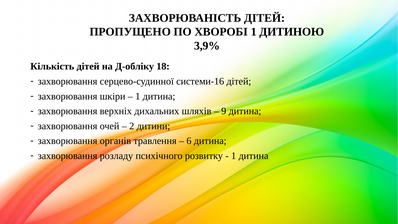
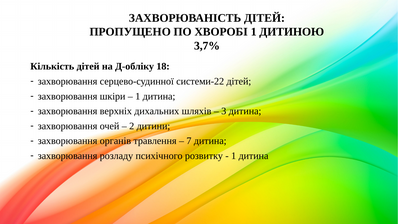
3,9%: 3,9% -> 3,7% (207, 46)
системи-16: системи-16 -> системи-22 (200, 81)
9: 9 -> 3 (224, 111)
6: 6 -> 7 (189, 141)
